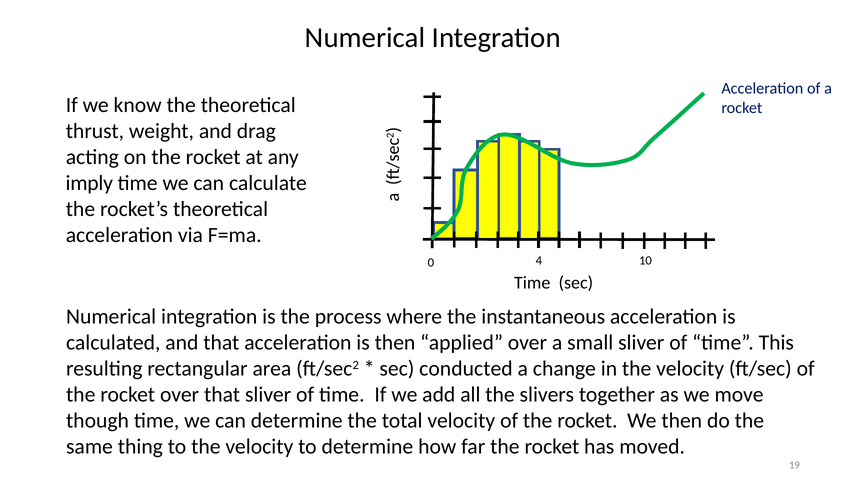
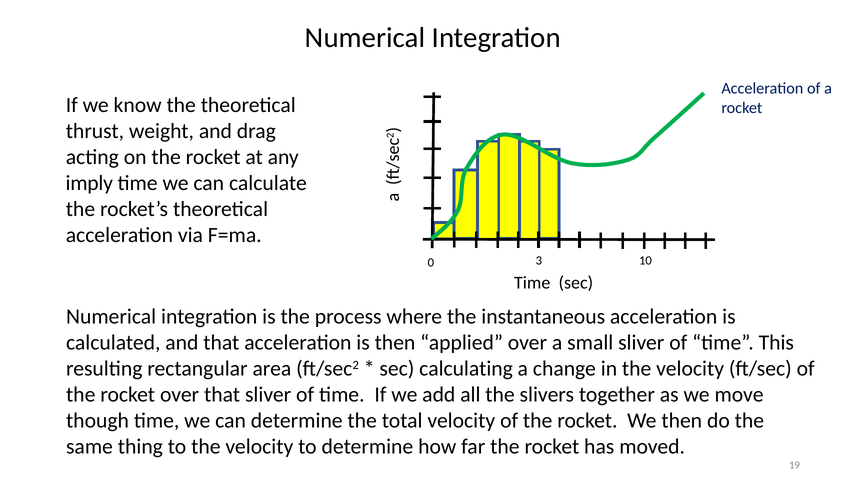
4: 4 -> 3 (539, 261)
conducted: conducted -> calculating (466, 369)
